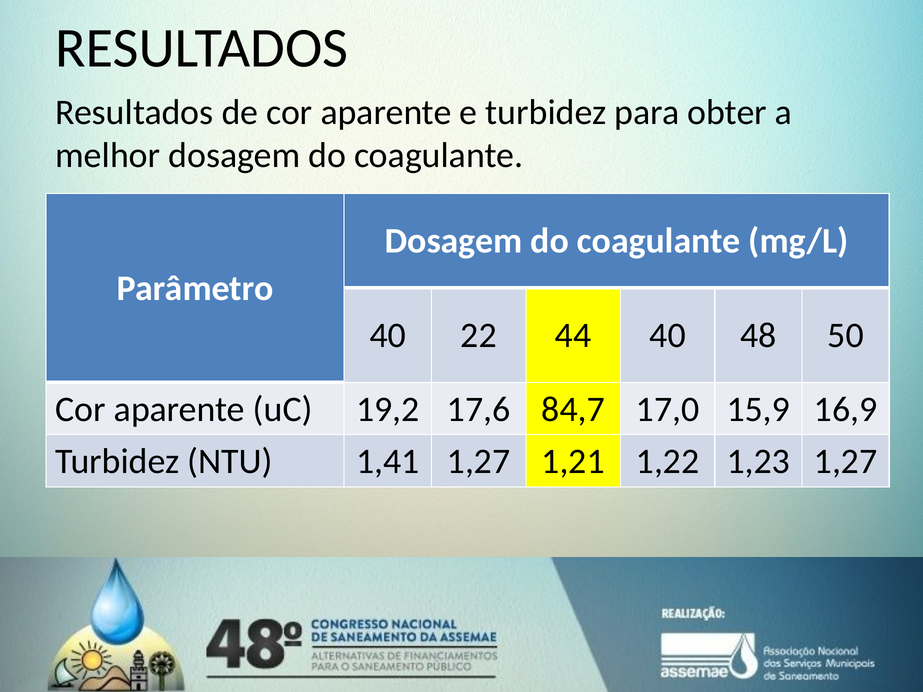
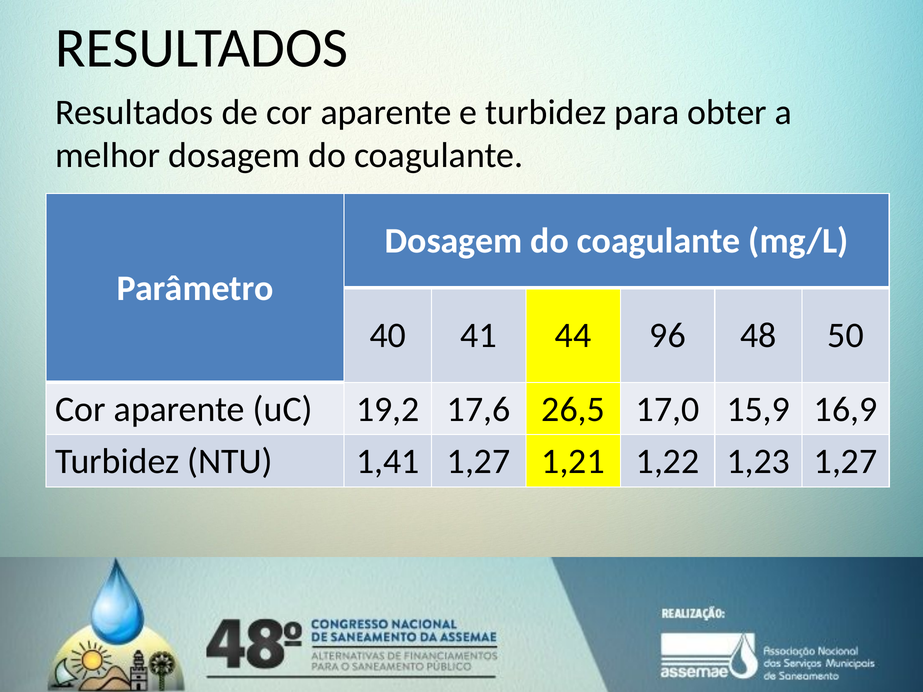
22: 22 -> 41 (479, 336)
44 40: 40 -> 96 (668, 336)
84,7: 84,7 -> 26,5 (573, 409)
